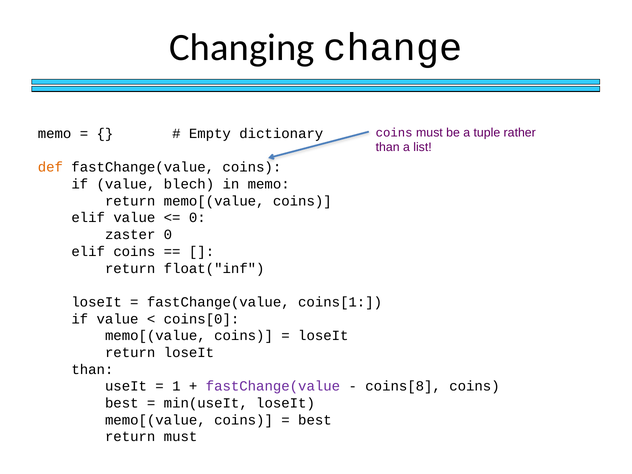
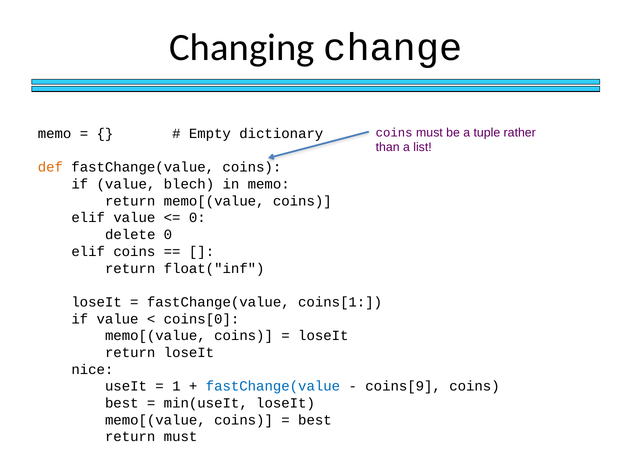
zaster: zaster -> delete (130, 235)
than: than -> nice (92, 369)
fastChange(value colour: purple -> blue (273, 386)
coins[8: coins[8 -> coins[9 (403, 386)
